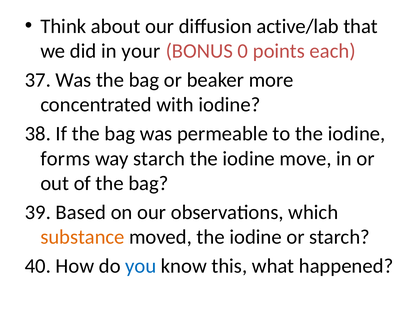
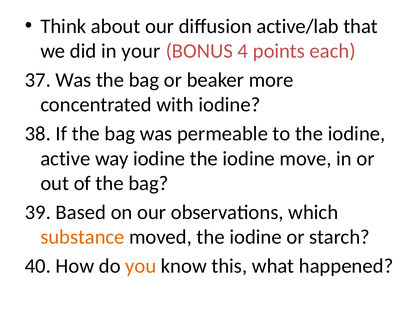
0: 0 -> 4 (243, 51)
forms: forms -> active (65, 159)
way starch: starch -> iodine (159, 159)
you colour: blue -> orange (141, 266)
